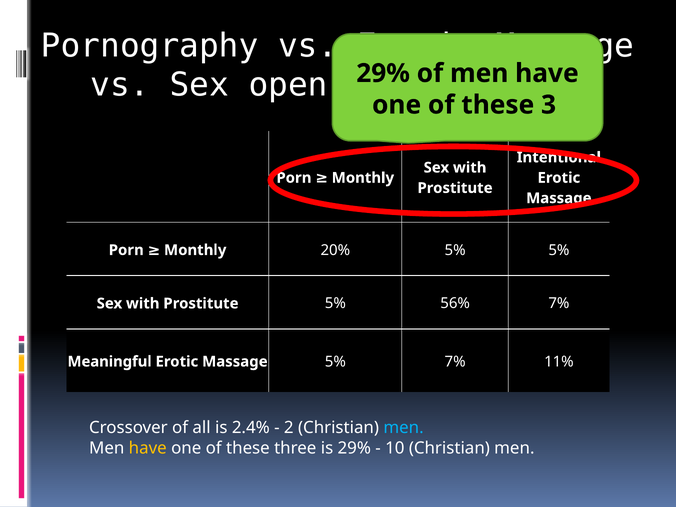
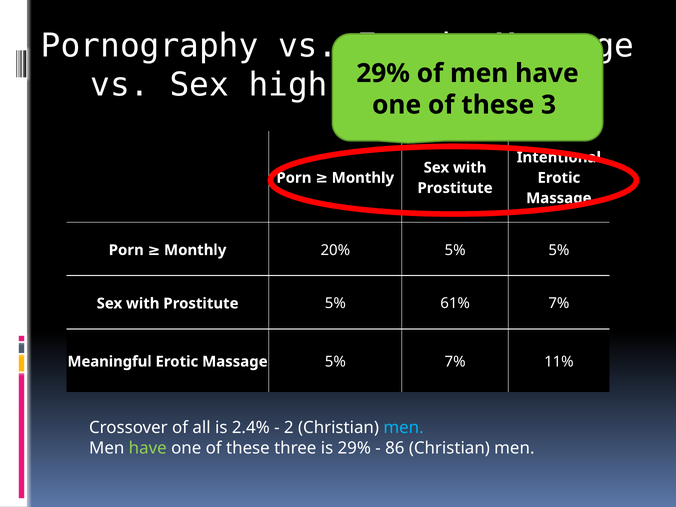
open: open -> high (288, 85)
56%: 56% -> 61% (455, 303)
have colour: yellow -> light green (148, 448)
10: 10 -> 86 (395, 448)
